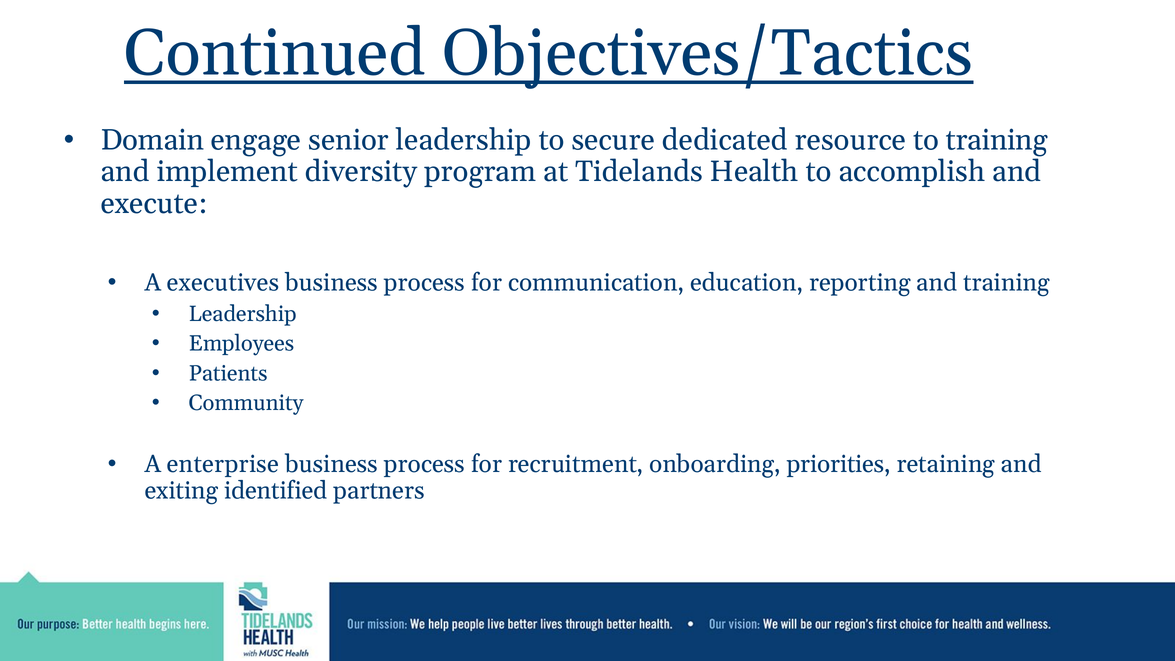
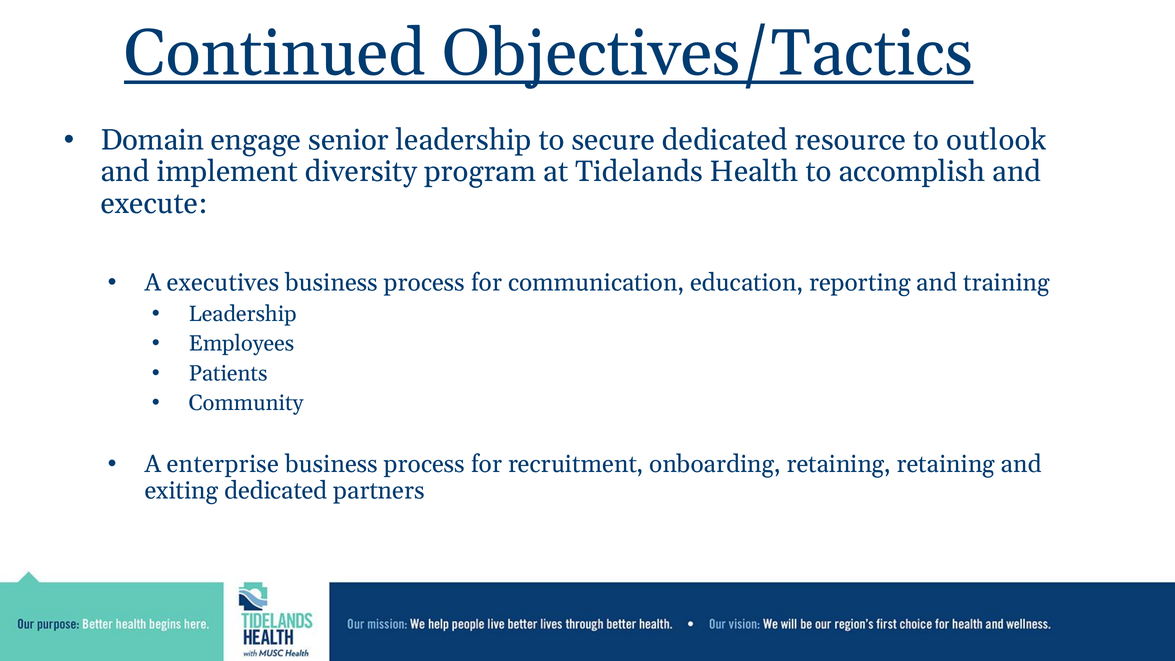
to training: training -> outlook (996, 140)
onboarding priorities: priorities -> retaining (839, 464)
exiting identified: identified -> dedicated (276, 491)
